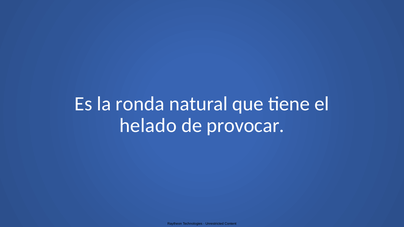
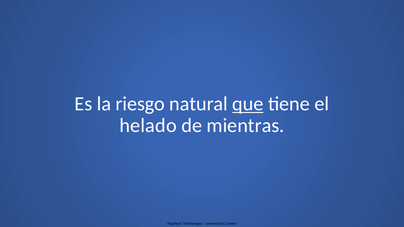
ronda: ronda -> riesgo (140, 104)
que underline: none -> present (248, 104)
provocar: provocar -> mientras (245, 126)
